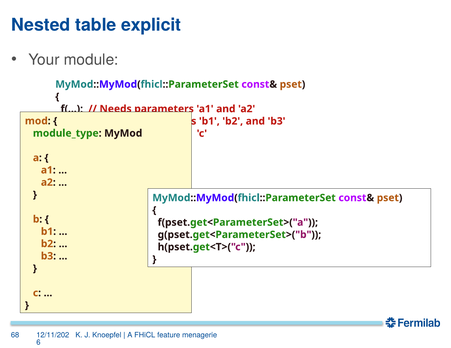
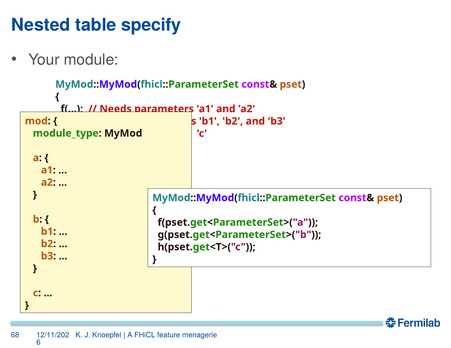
explicit: explicit -> specify (151, 25)
